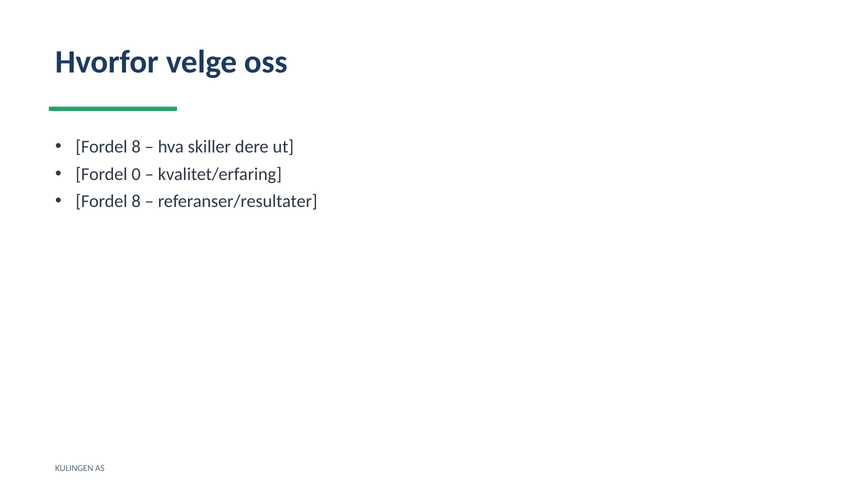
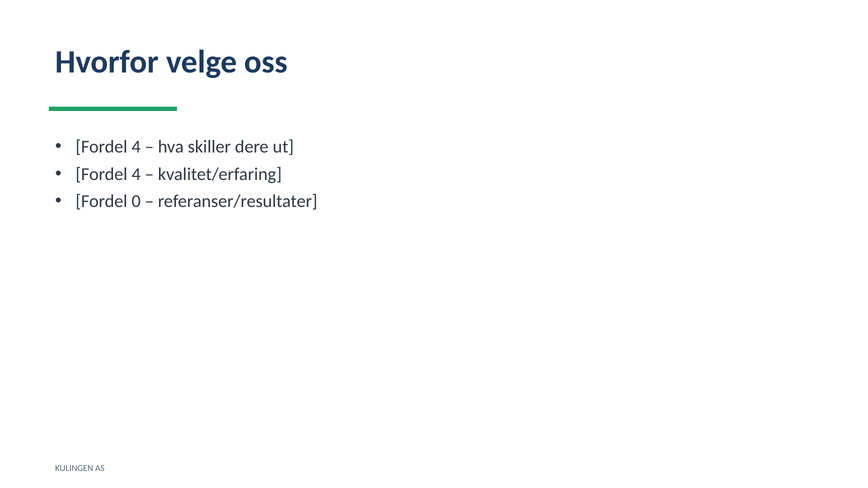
8: 8 -> 4 (136, 147)
0: 0 -> 4 (136, 174)
8: 8 -> 0 (136, 201)
